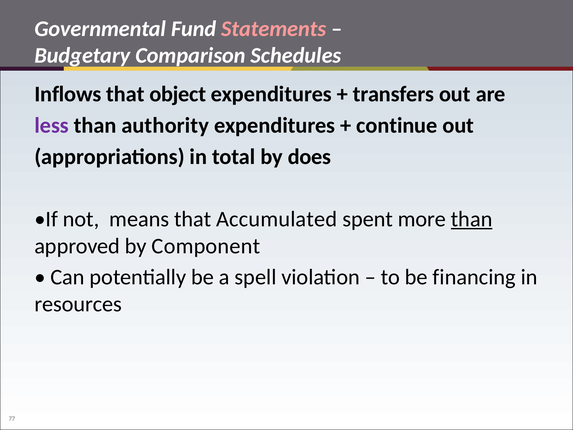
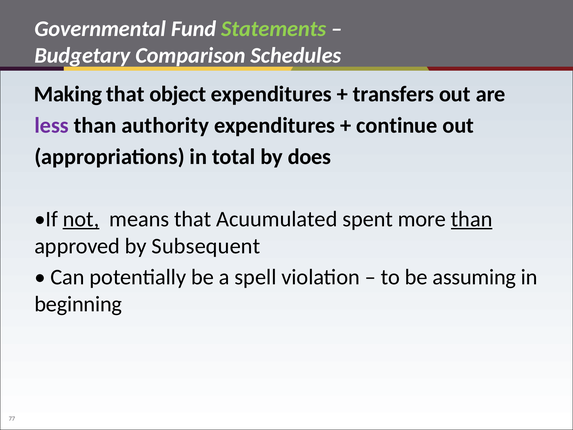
Statements colour: pink -> light green (274, 29)
Inflows: Inflows -> Making (68, 94)
not underline: none -> present (81, 219)
Accumulated: Accumulated -> Acuumulated (277, 219)
Component: Component -> Subsequent (206, 246)
financing: financing -> assuming (474, 277)
resources: resources -> beginning (78, 304)
